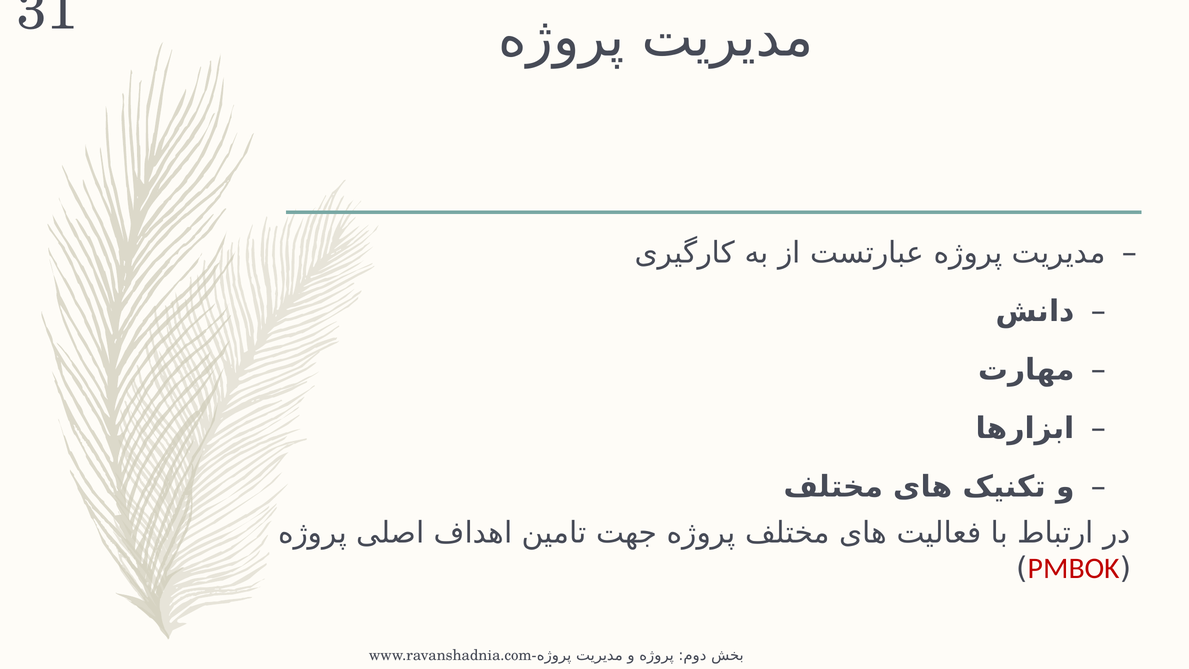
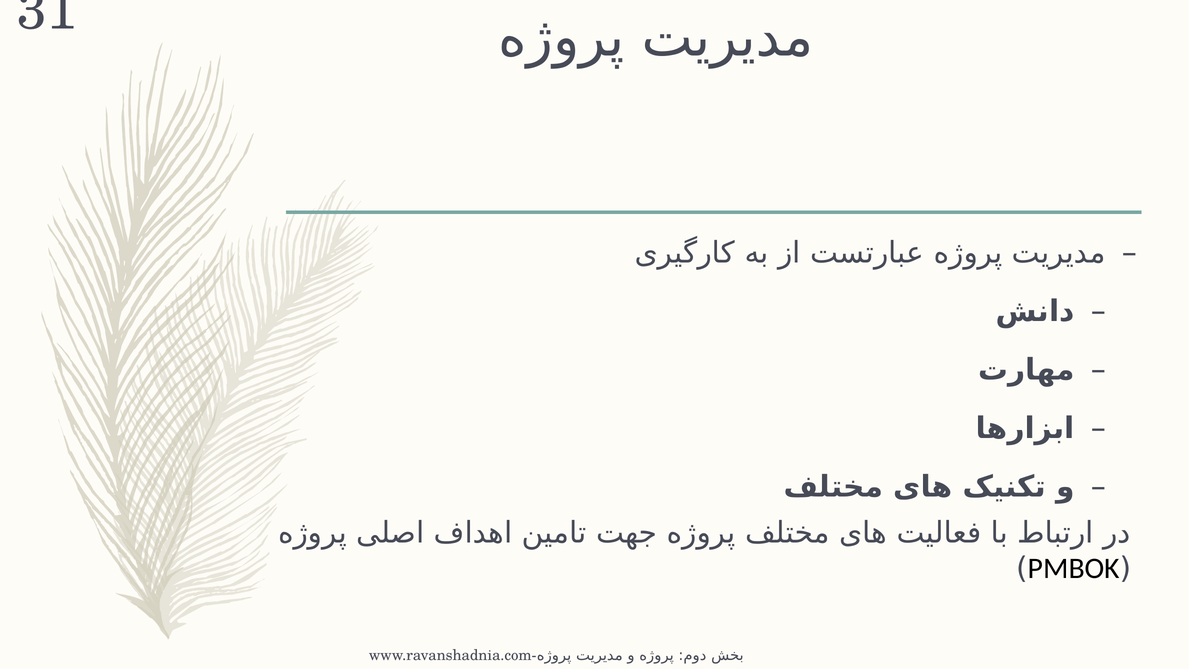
PMBOK colour: red -> black (1074, 568)
